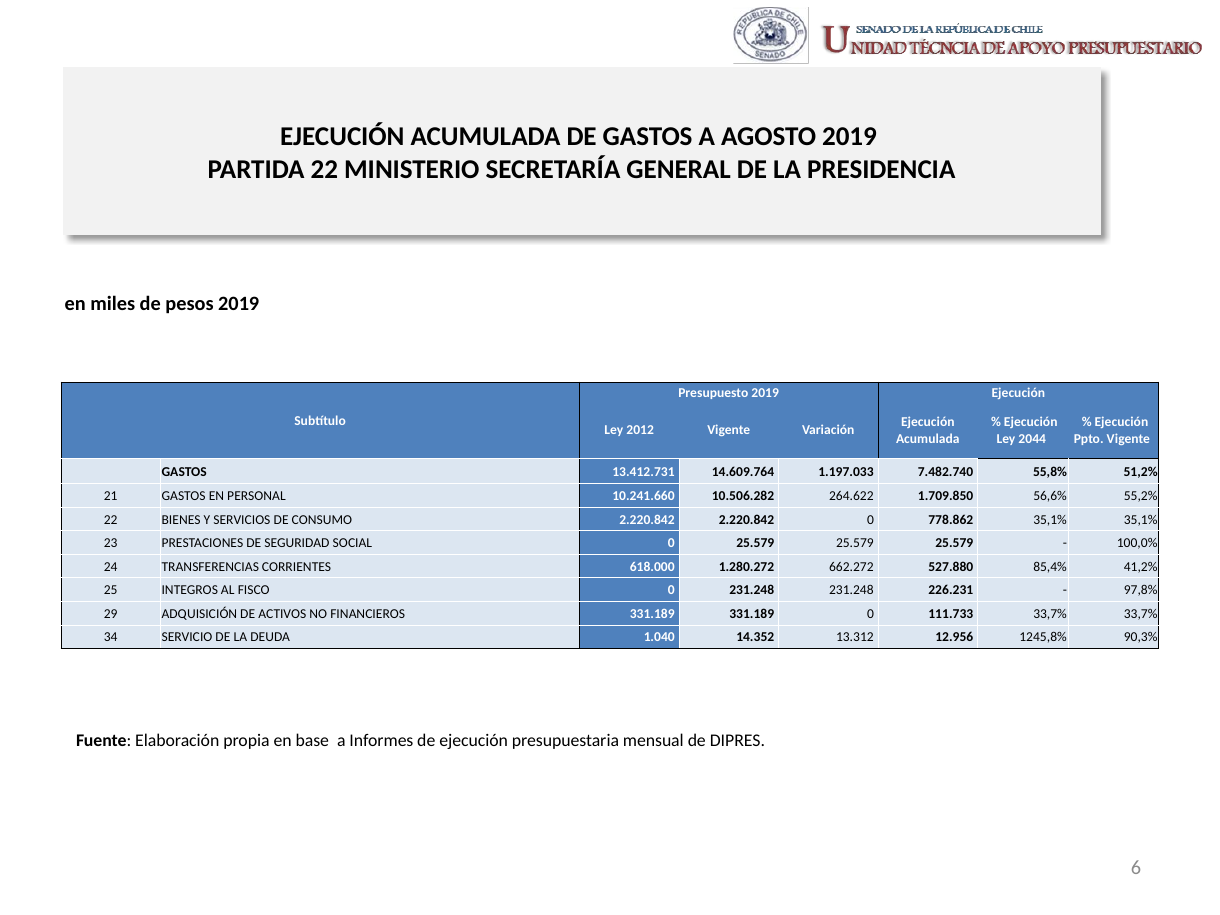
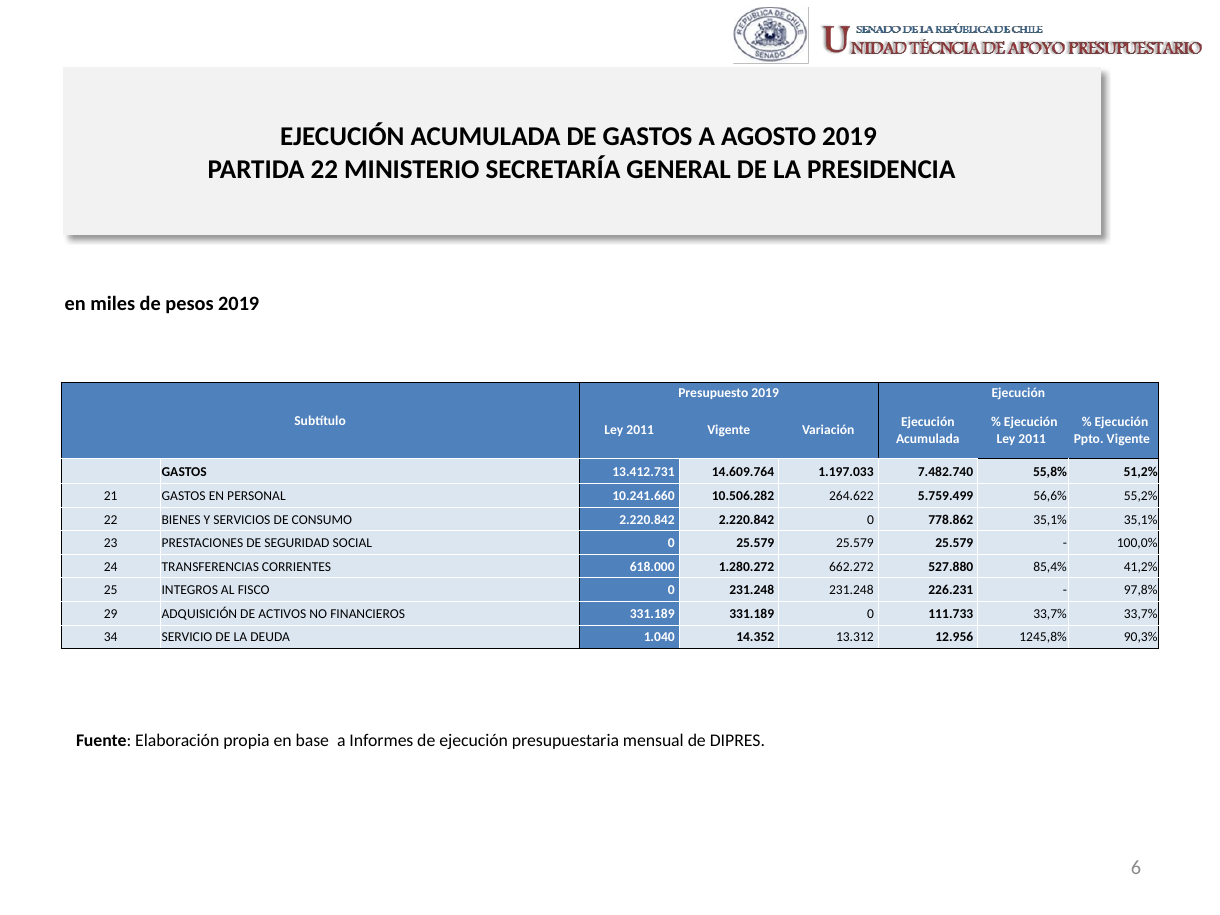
2012: 2012 -> 2011 (640, 431)
2044: 2044 -> 2011 (1032, 439)
1.709.850: 1.709.850 -> 5.759.499 (946, 496)
